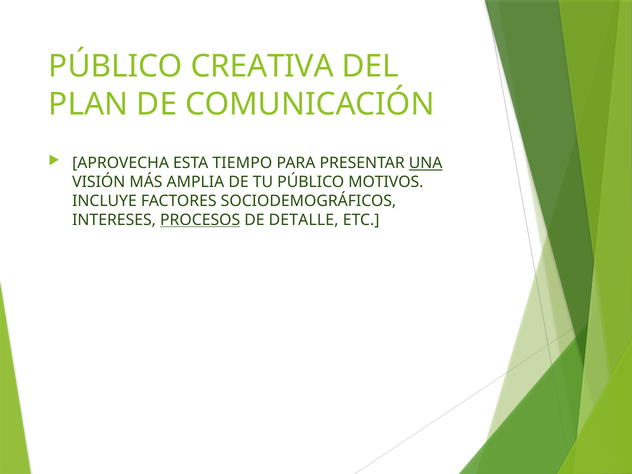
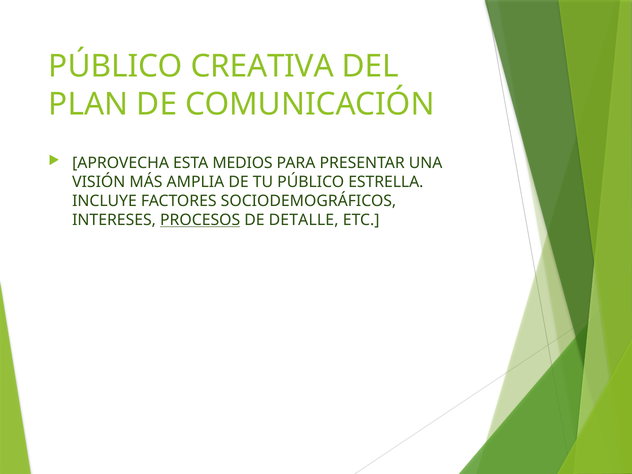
TIEMPO: TIEMPO -> MEDIOS (243, 163)
UNA underline: present -> none (426, 163)
MOTIVOS: MOTIVOS -> ESTRELLA (386, 182)
